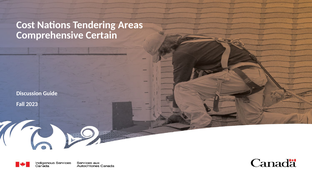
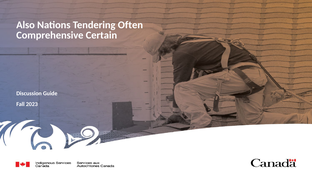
Cost: Cost -> Also (26, 25)
Areas: Areas -> Often (130, 25)
